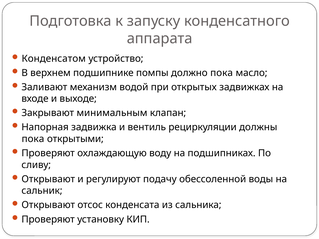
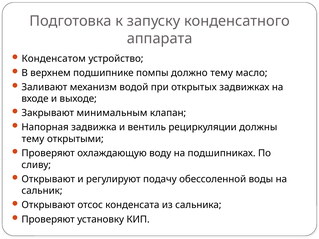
должно пока: пока -> тему (222, 73)
пока: пока -> тему (33, 139)
